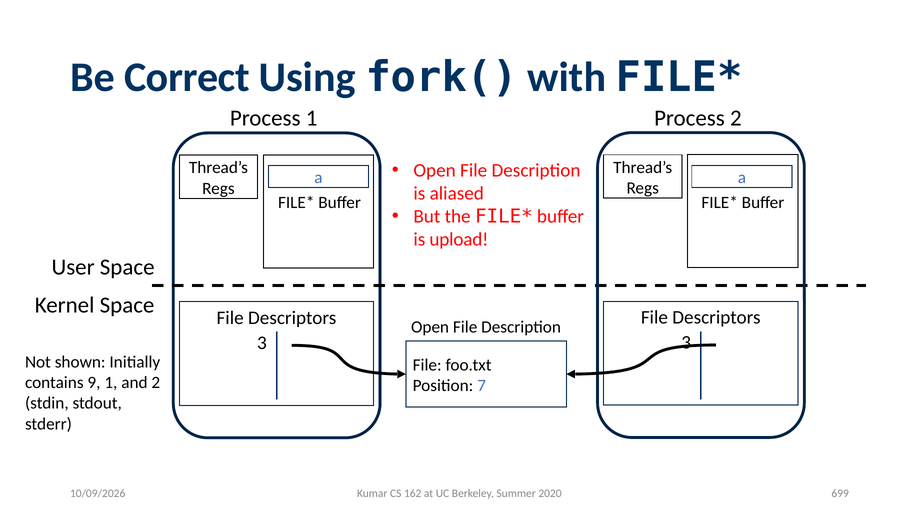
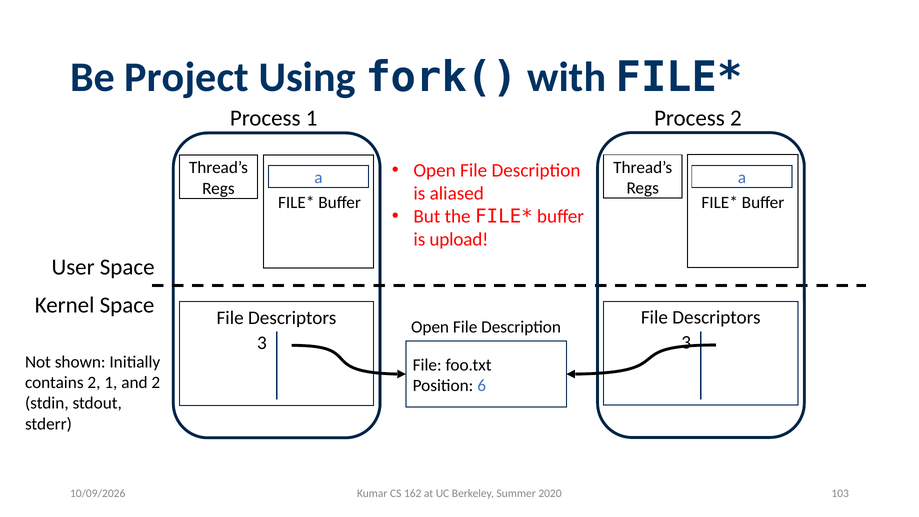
Correct: Correct -> Project (187, 77)
contains 9: 9 -> 2 (94, 383)
7: 7 -> 6 (482, 386)
699: 699 -> 103 (840, 494)
